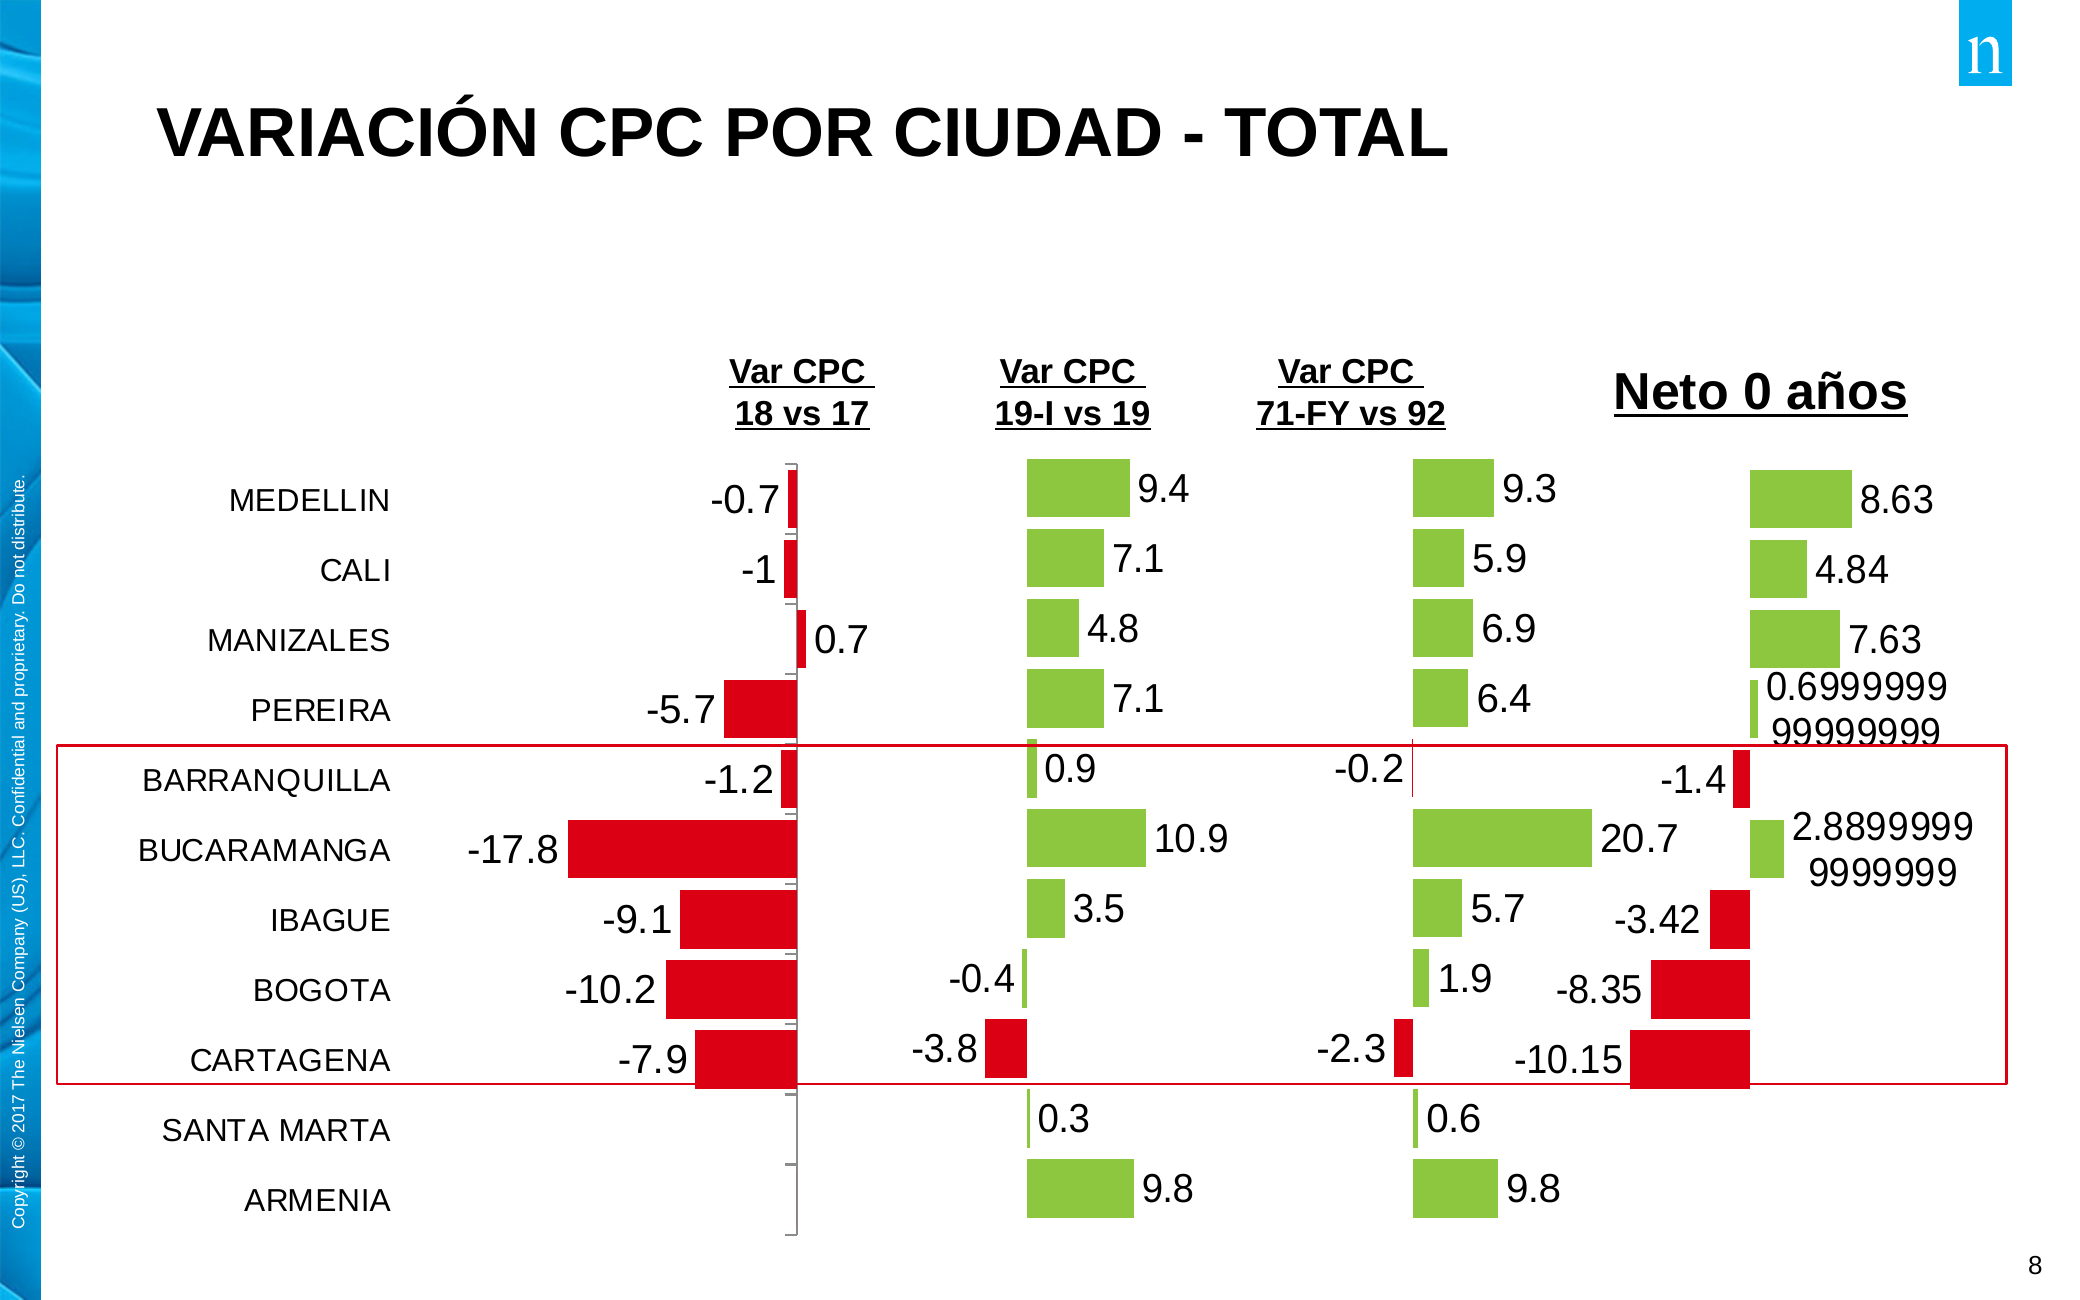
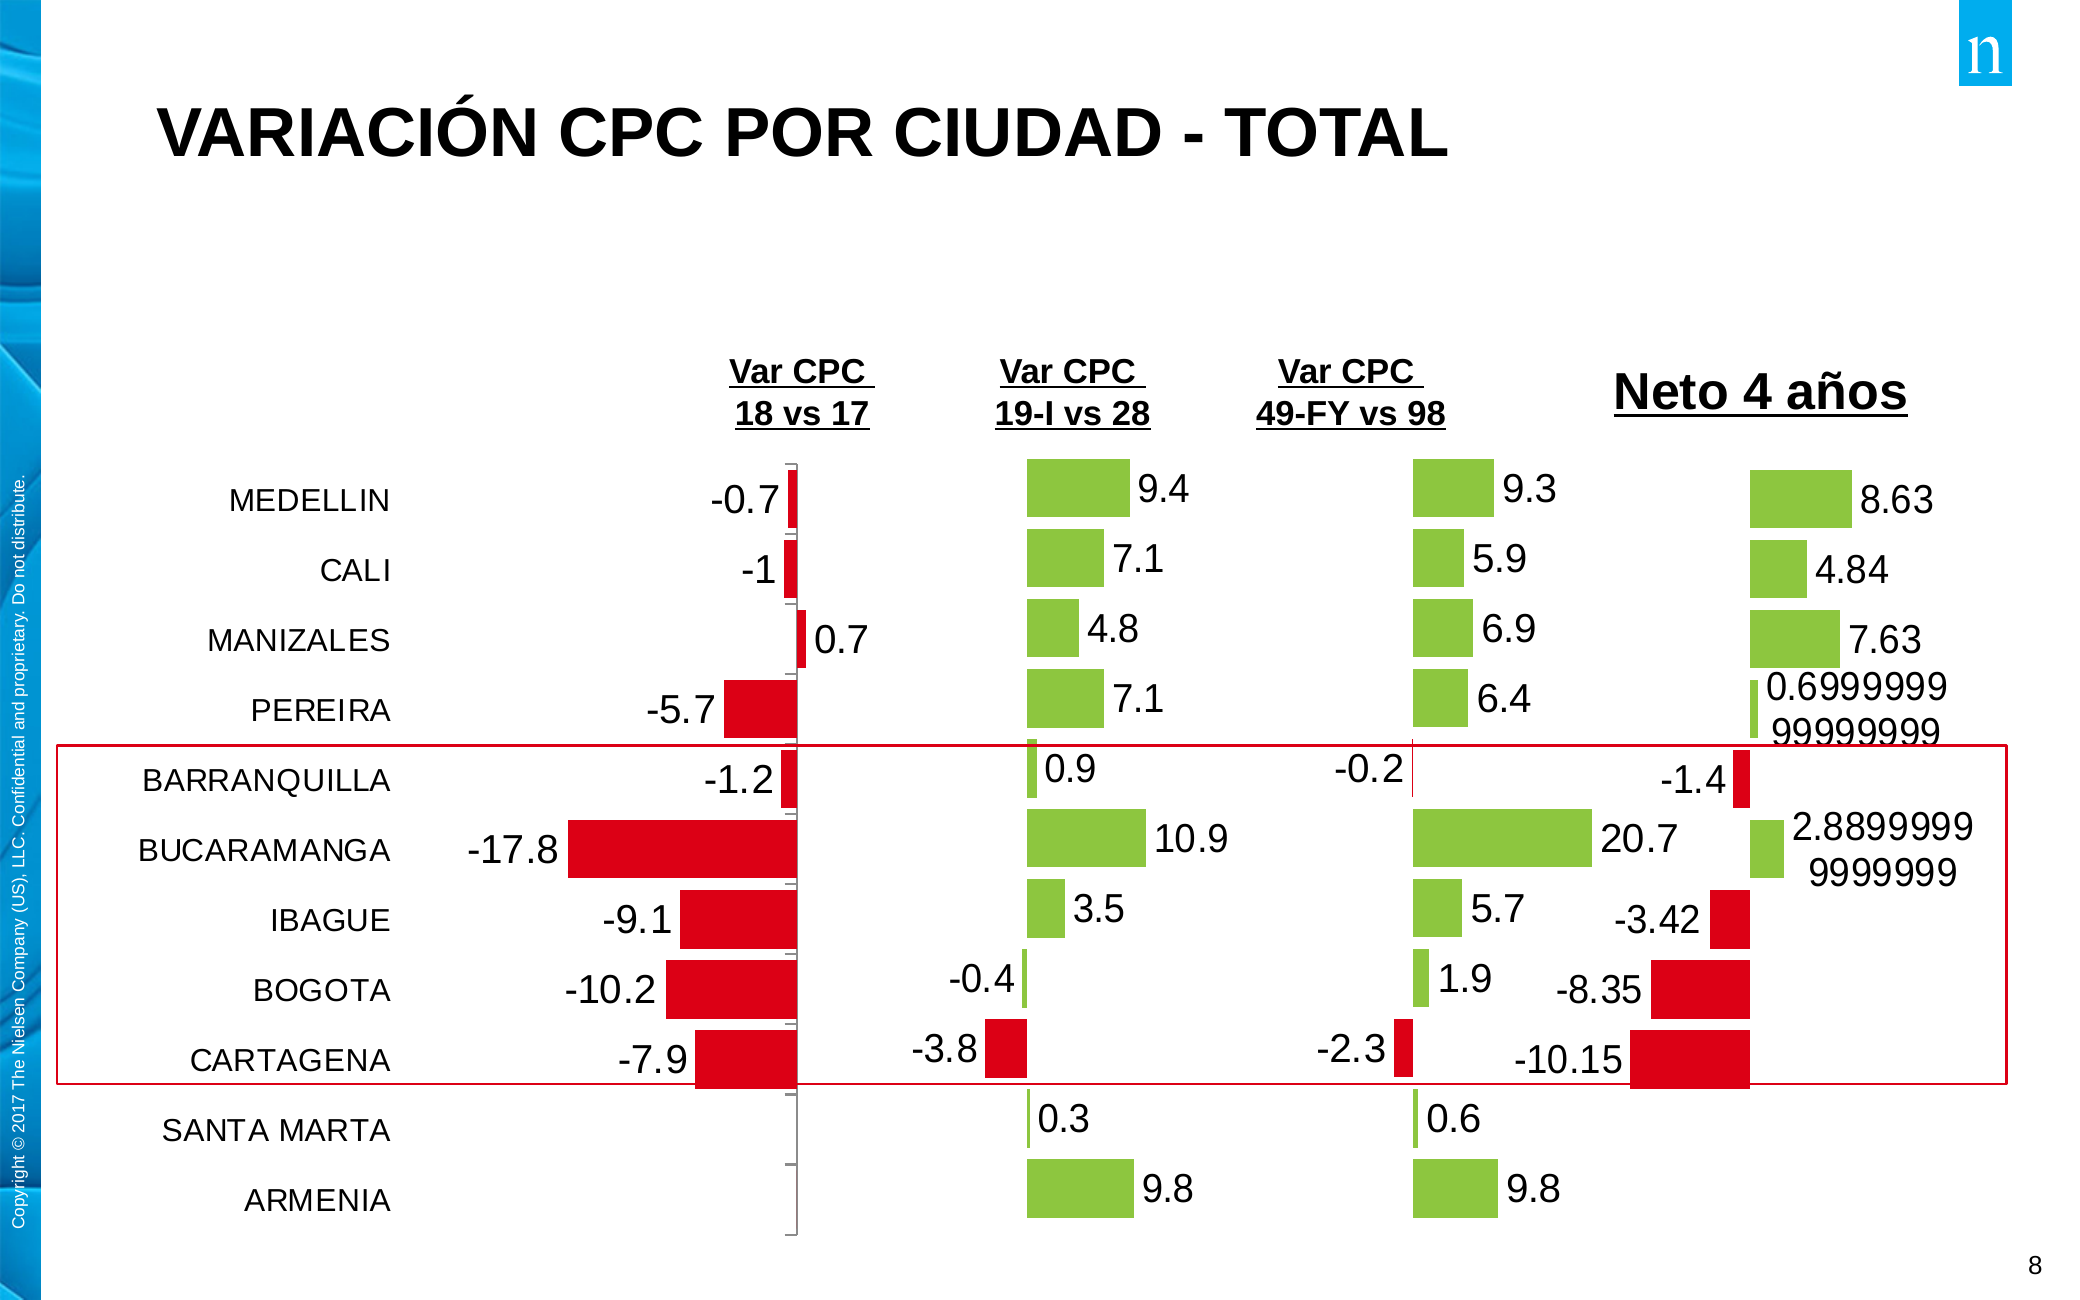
19: 19 -> 28 (1131, 414)
71-FY: 71-FY -> 49-FY (1303, 414)
92: 92 -> 98 (1427, 414)
Neto 0: 0 -> 4 (1758, 392)
